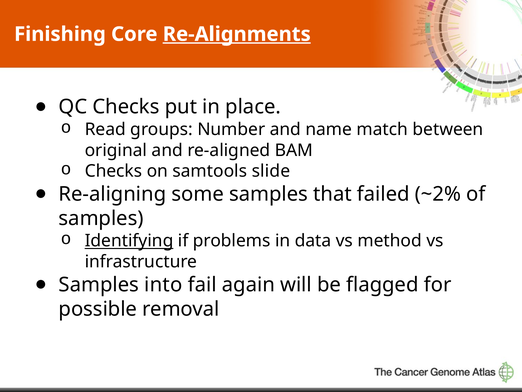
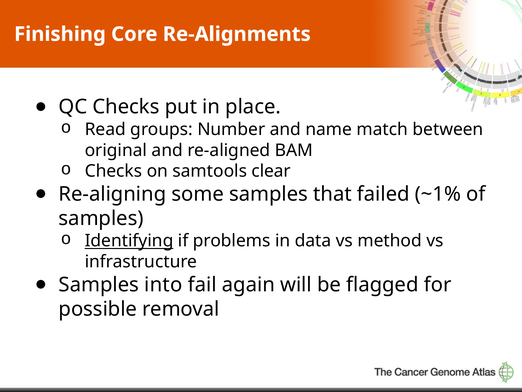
Re-Alignments underline: present -> none (237, 34)
slide: slide -> clear (271, 171)
~2%: ~2% -> ~1% (438, 194)
